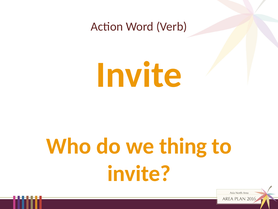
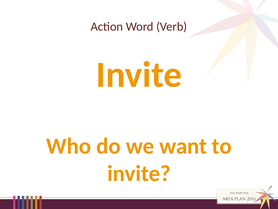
thing: thing -> want (183, 146)
